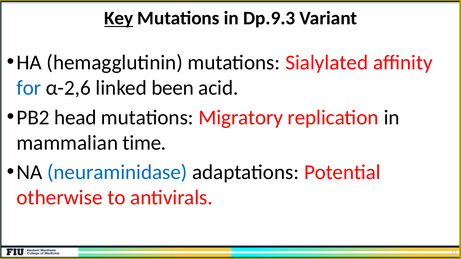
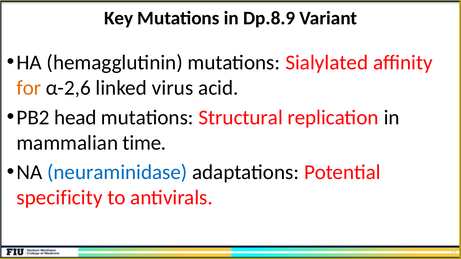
Key underline: present -> none (119, 18)
Dp.9.3: Dp.9.3 -> Dp.8.9 (269, 18)
for colour: blue -> orange (29, 88)
been: been -> virus (173, 88)
Migratory: Migratory -> Structural (241, 118)
otherwise: otherwise -> specificity (60, 198)
